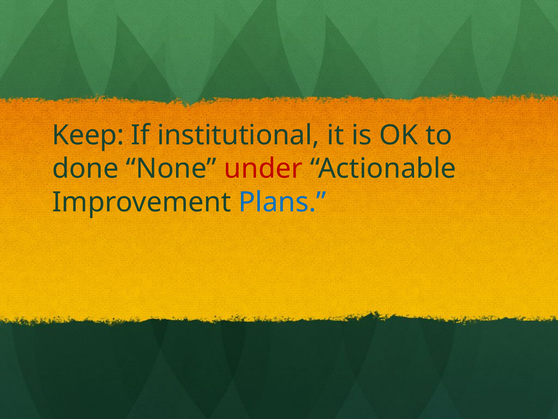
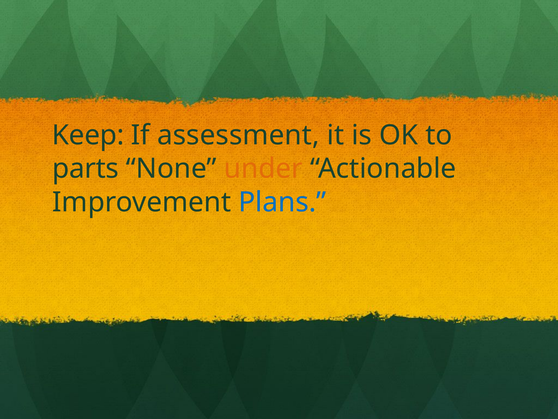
institutional: institutional -> assessment (238, 135)
done: done -> parts (86, 169)
under colour: red -> orange (263, 169)
